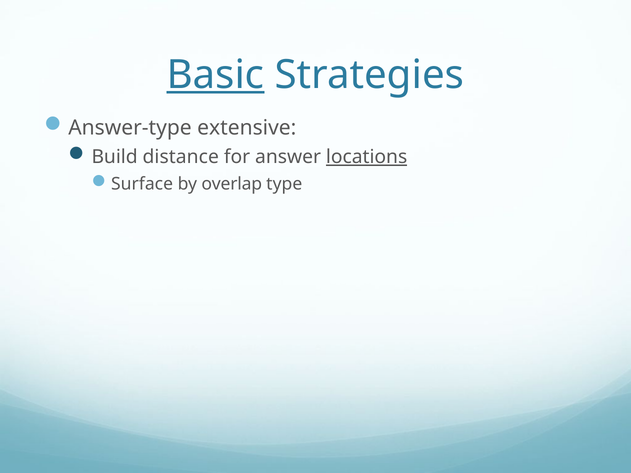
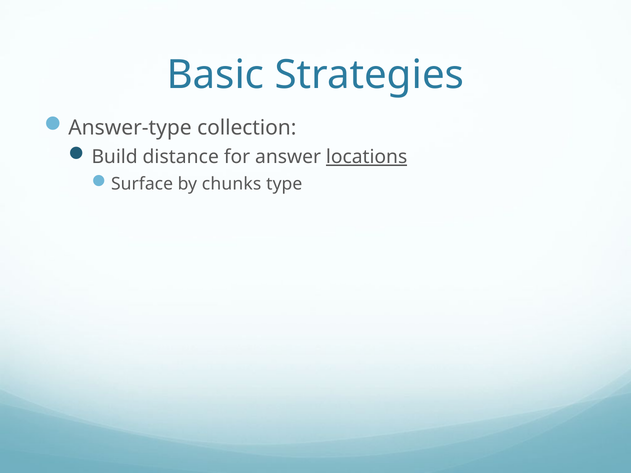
Basic underline: present -> none (215, 75)
extensive: extensive -> collection (247, 128)
overlap: overlap -> chunks (232, 184)
